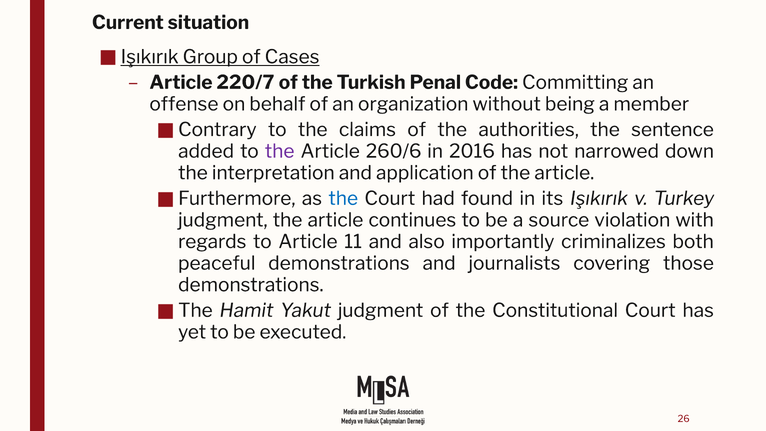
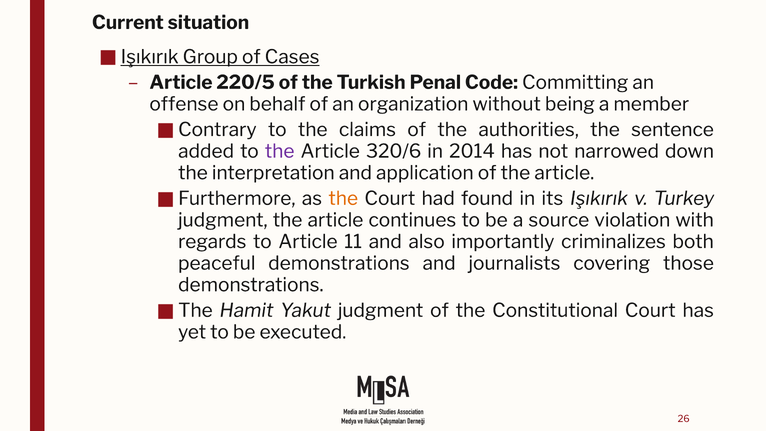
220/7: 220/7 -> 220/5 (246, 82)
260/6: 260/6 -> 320/6 (394, 151)
2016: 2016 -> 2014 (472, 151)
the colour: blue -> orange (343, 198)
